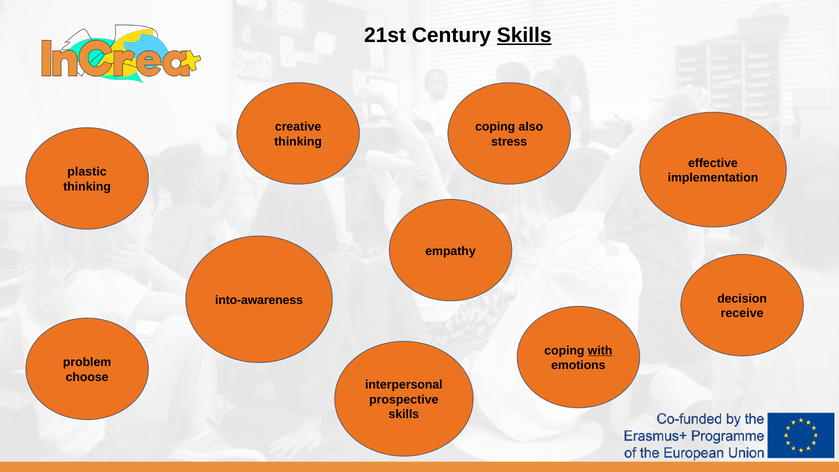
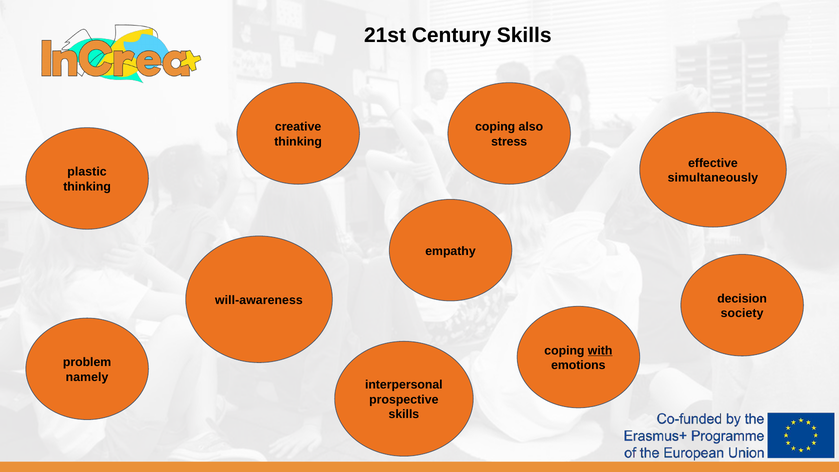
Skills underline: present -> none (524, 35)
implementation: implementation -> simultaneously (713, 178)
into-awareness: into-awareness -> will-awareness (259, 300)
receive: receive -> society (742, 313)
choose: choose -> namely (87, 377)
